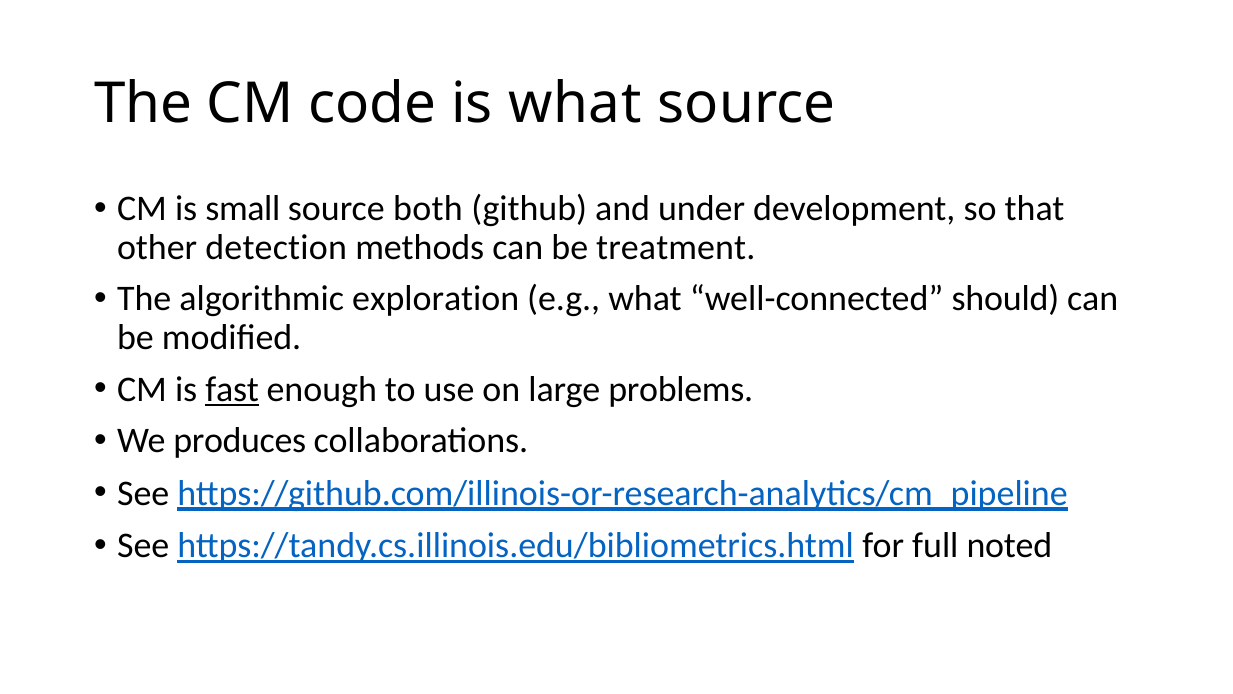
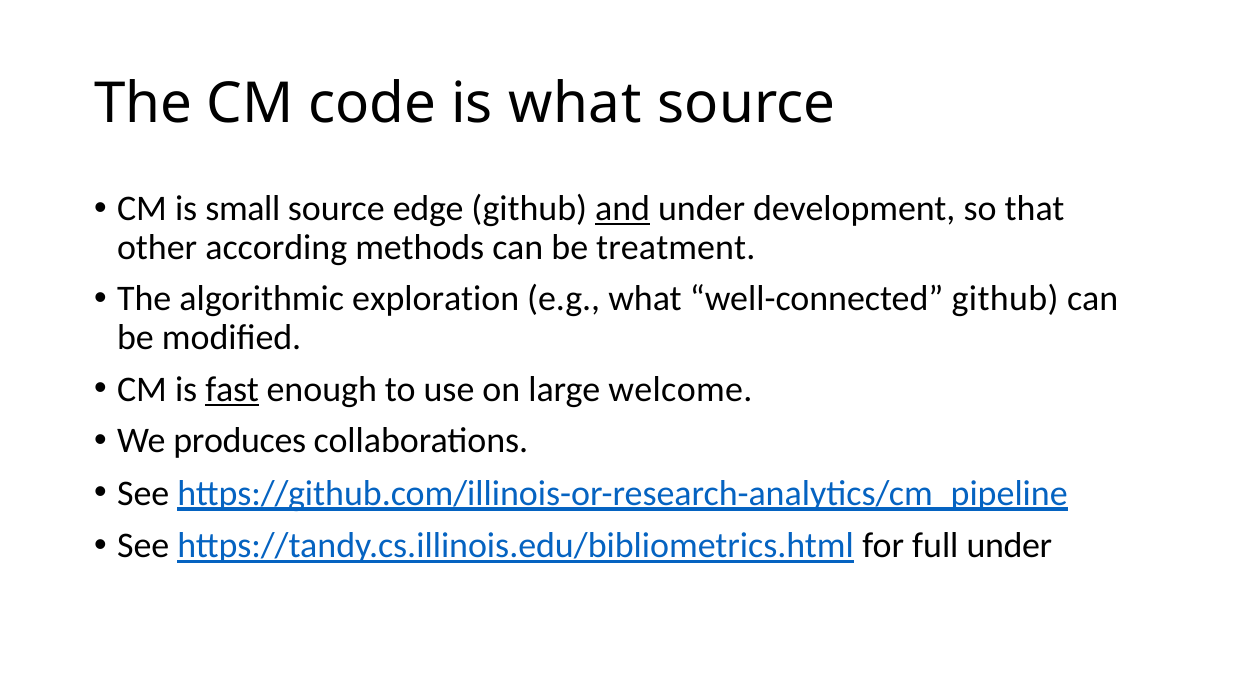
both: both -> edge (428, 208)
and underline: none -> present (623, 208)
detection: detection -> according (276, 247)
well-connected should: should -> github (1005, 299)
problems: problems -> welcome (680, 389)
full noted: noted -> under (1009, 545)
